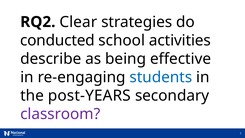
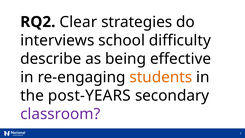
conducted: conducted -> interviews (57, 40)
activities: activities -> difficulty (180, 40)
students colour: blue -> orange (161, 77)
